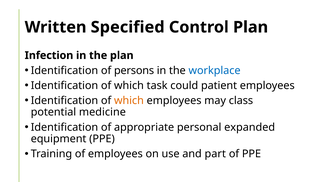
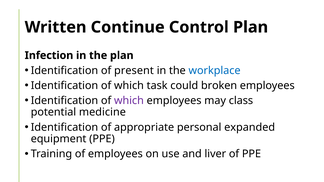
Specified: Specified -> Continue (128, 27)
persons: persons -> present (134, 71)
patient: patient -> broken (219, 86)
which colour: orange -> purple (129, 101)
part: part -> liver (215, 154)
